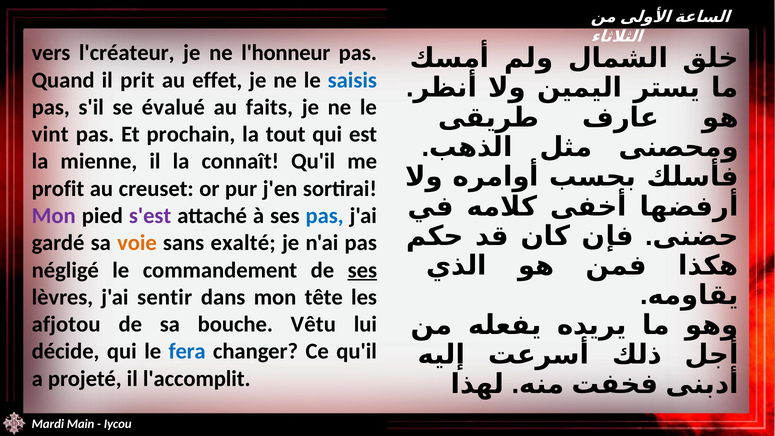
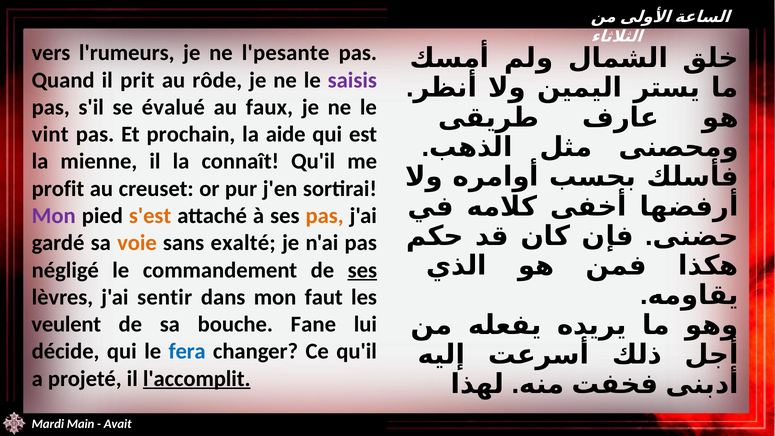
l'créateur: l'créateur -> l'rumeurs (127, 53)
l'honneur: l'honneur -> l'pesante (286, 53)
effet: effet -> rôde (217, 80)
saisis colour: blue -> purple (352, 80)
faits: faits -> faux (269, 107)
tout: tout -> aide (286, 134)
s'est colour: purple -> orange (150, 216)
pas colour: blue -> orange (325, 216)
tête: tête -> faut (324, 297)
afjotou: afjotou -> veulent (66, 324)
Vêtu: Vêtu -> Fane (313, 324)
l'accomplit underline: none -> present (197, 379)
Iycou: Iycou -> Avait (118, 424)
